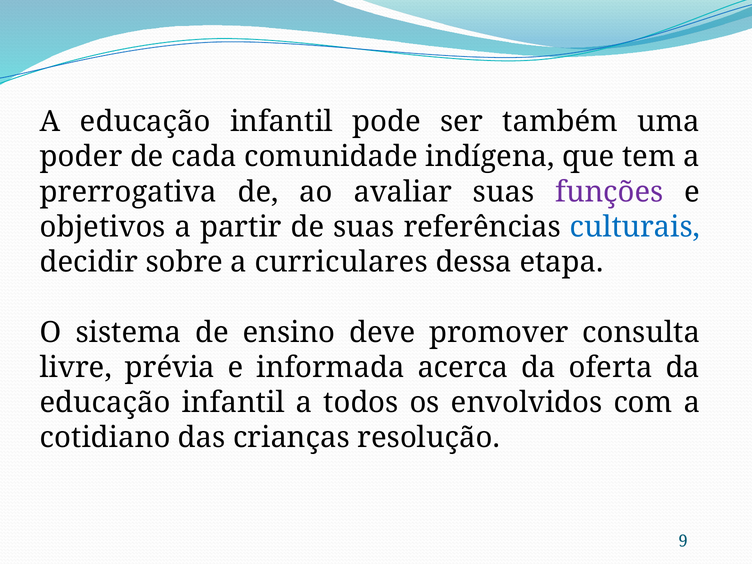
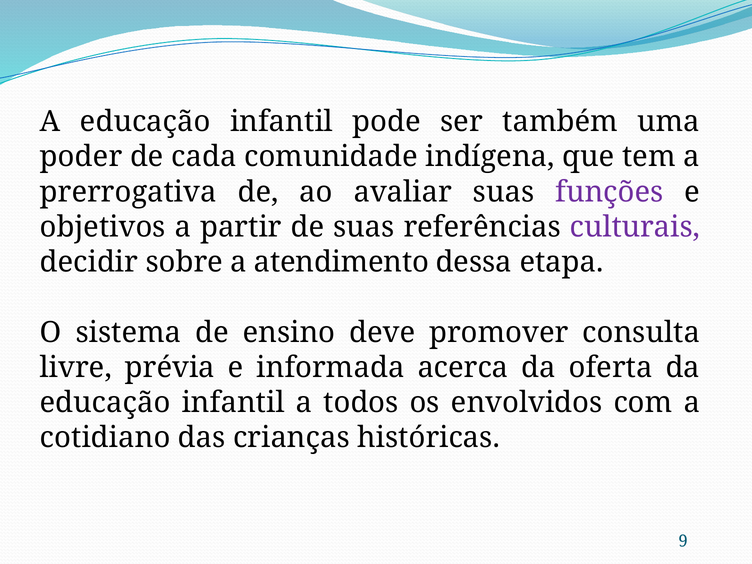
culturais colour: blue -> purple (635, 227)
curriculares: curriculares -> atendimento (341, 262)
resolução: resolução -> históricas (429, 438)
